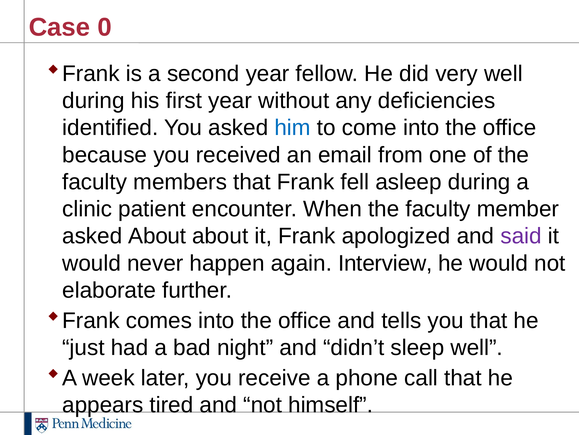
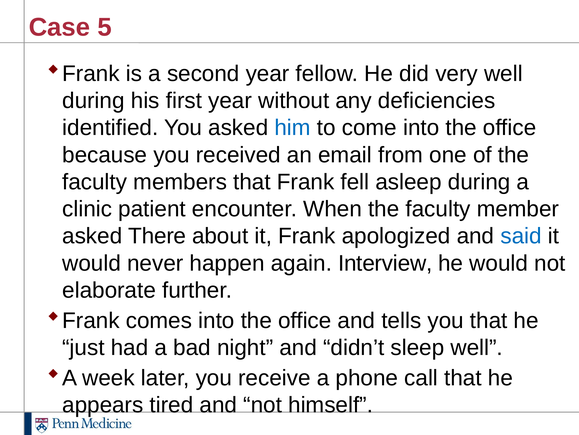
0: 0 -> 5 (105, 27)
asked About: About -> There (157, 236)
said colour: purple -> blue (521, 236)
